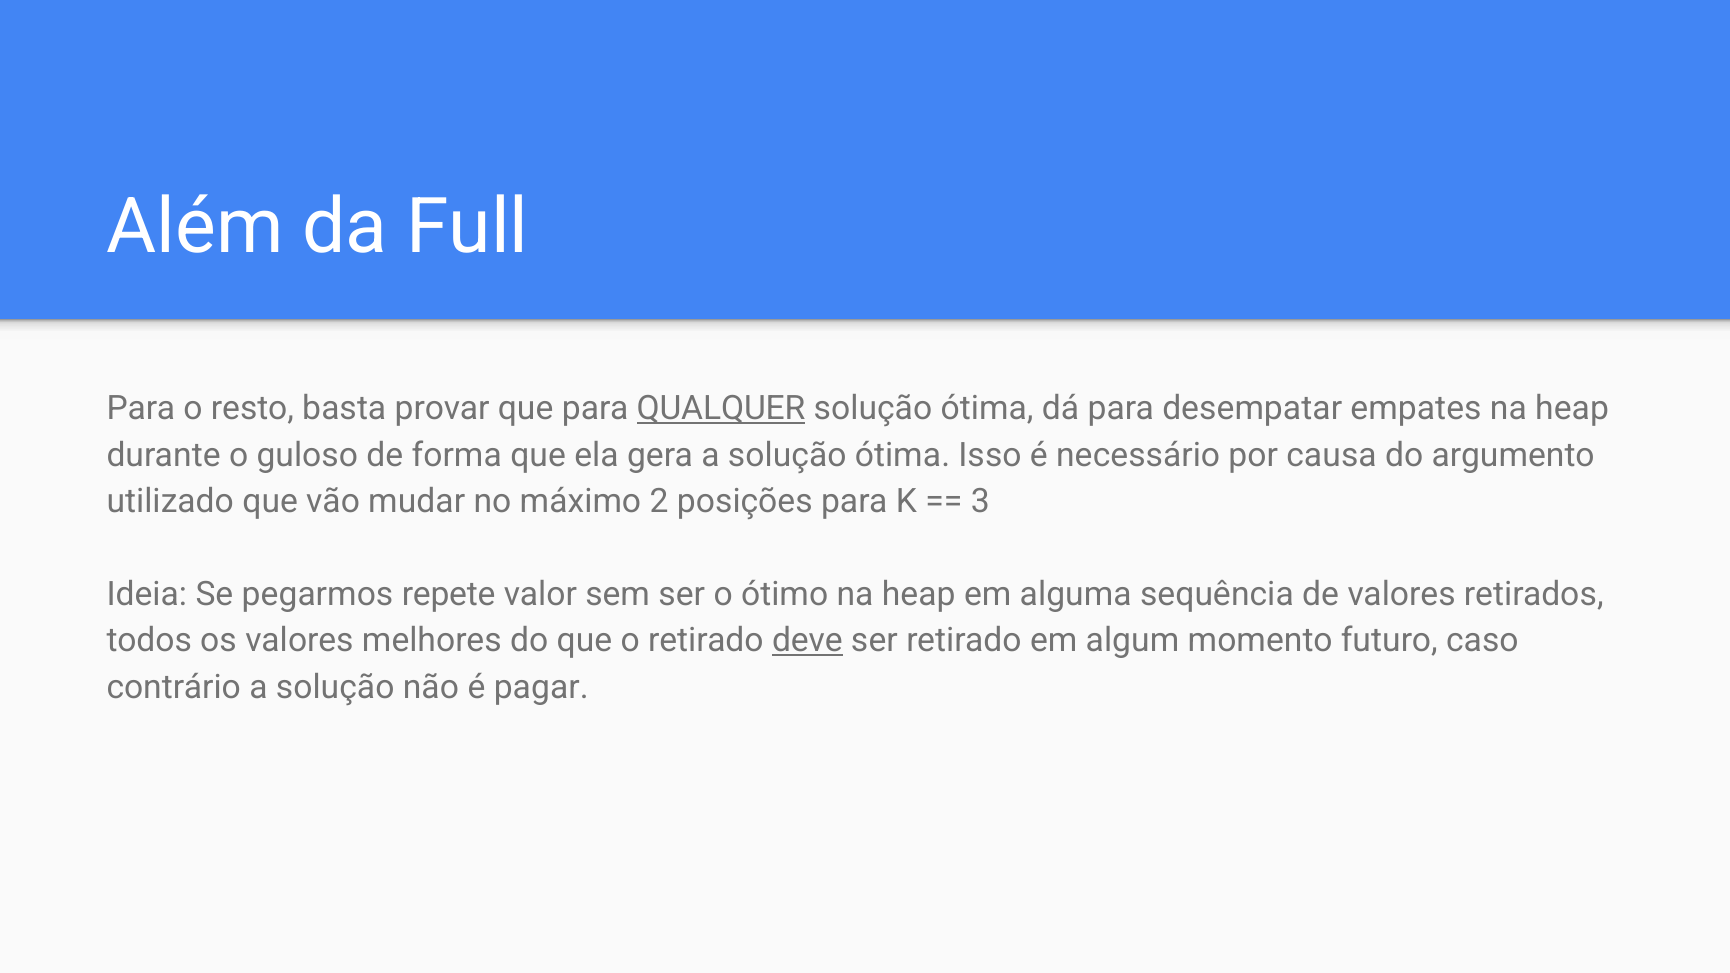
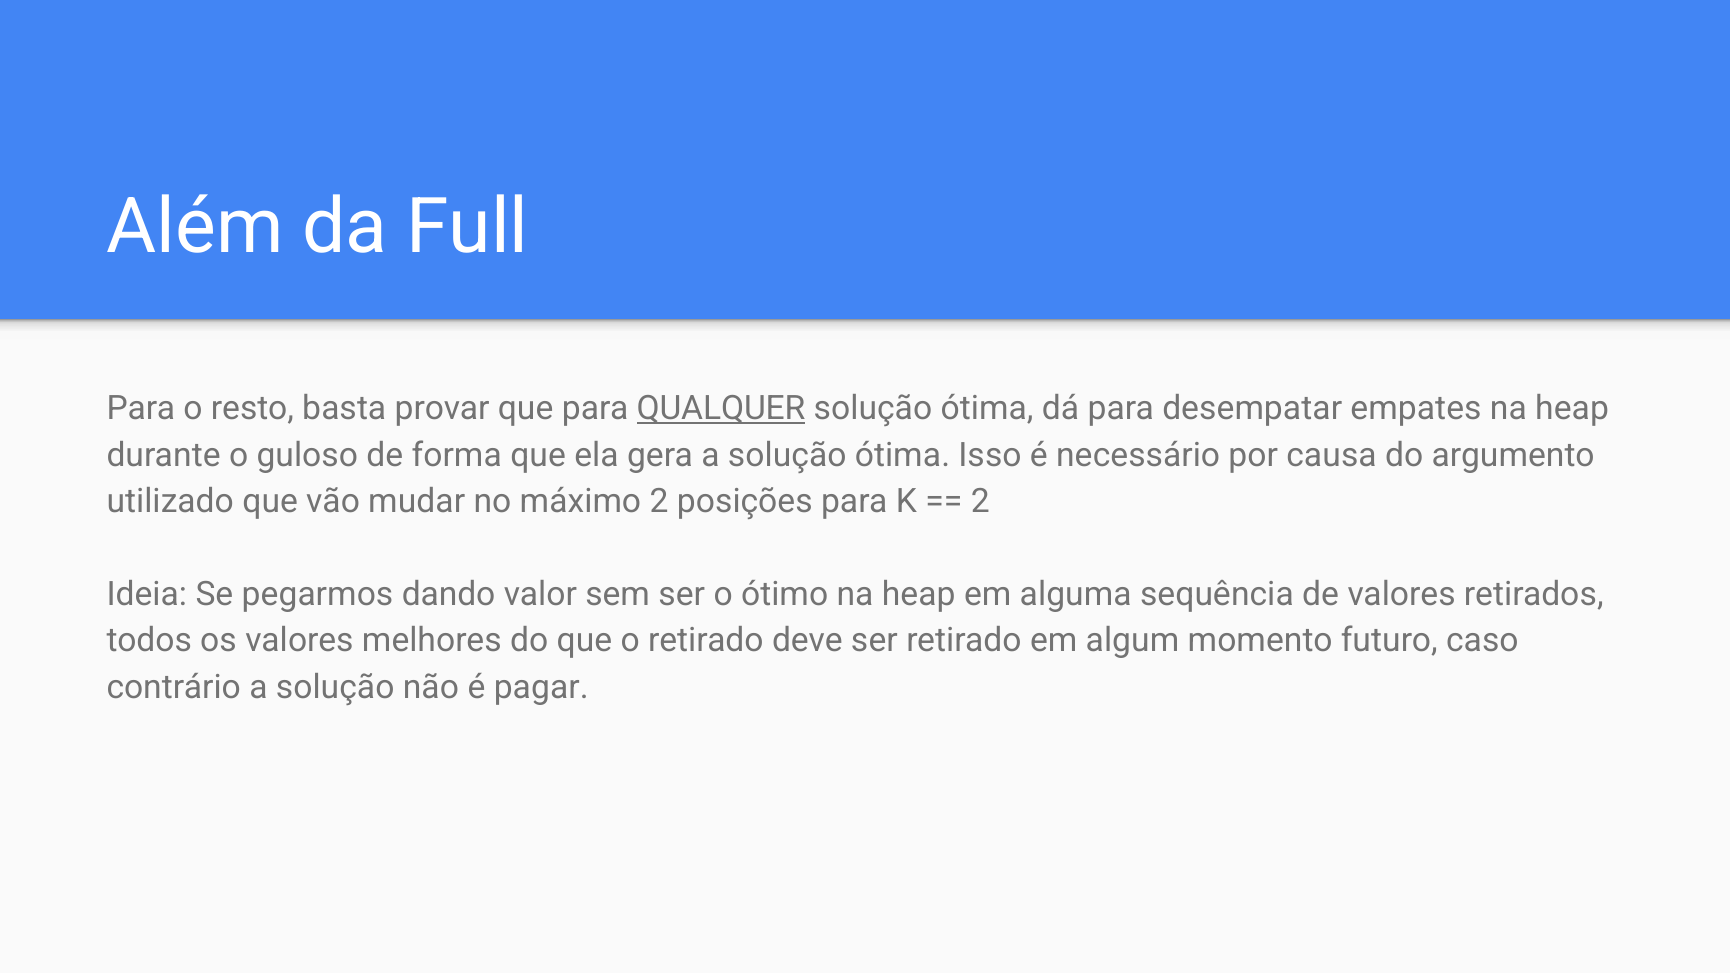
3: 3 -> 2 (980, 502)
repete: repete -> dando (449, 594)
deve underline: present -> none (807, 641)
